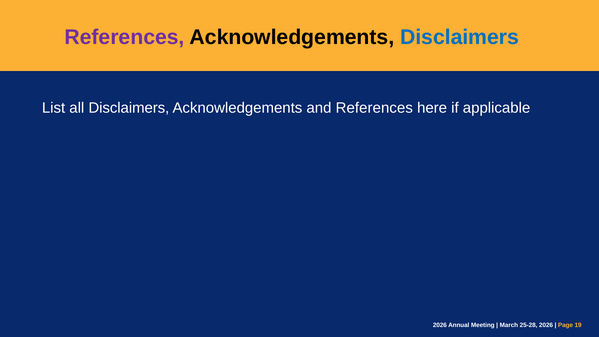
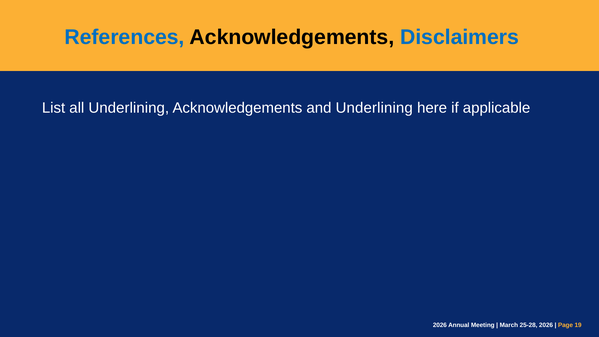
References colour: purple -> blue (125, 37)
all Disclaimers: Disclaimers -> Underlining (129, 108)
and References: References -> Underlining (374, 108)
